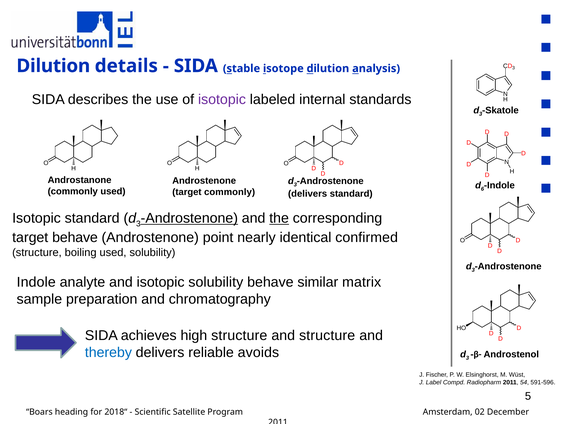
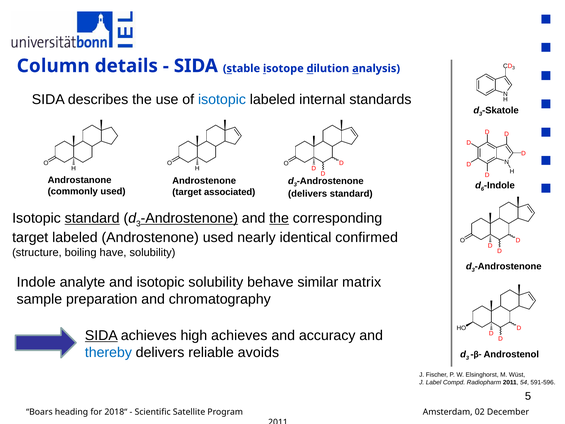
Dilution: Dilution -> Column (53, 66)
isotopic colour: purple -> blue (222, 100)
target commonly: commonly -> associated (230, 192)
standard underline: none -> present (92, 218)
target behave: behave -> labeled (75, 237)
Androstenone point: point -> used (218, 237)
boiling used: used -> have (113, 252)
SIDA underline: none -> present (101, 335)
high structure: structure -> achieves (239, 335)
and structure: structure -> accuracy (327, 335)
